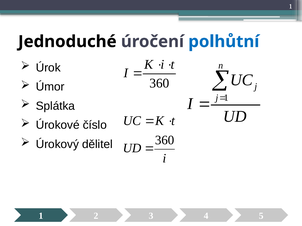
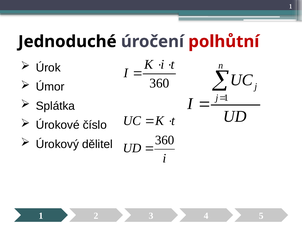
polhůtní colour: blue -> red (224, 42)
